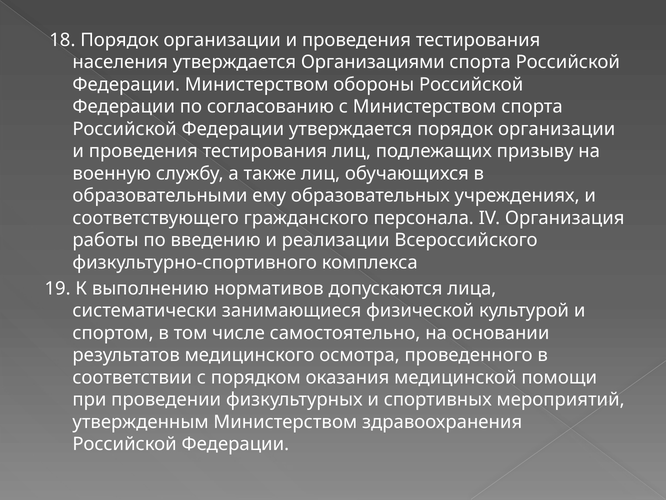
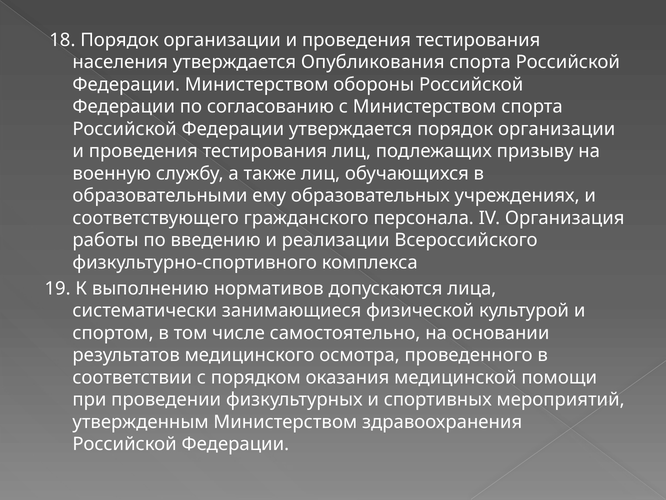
Организациями: Организациями -> Опубликования (373, 62)
